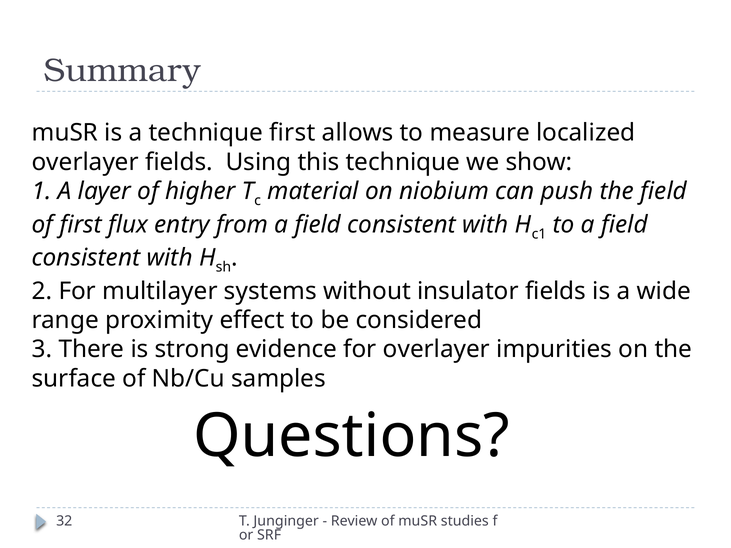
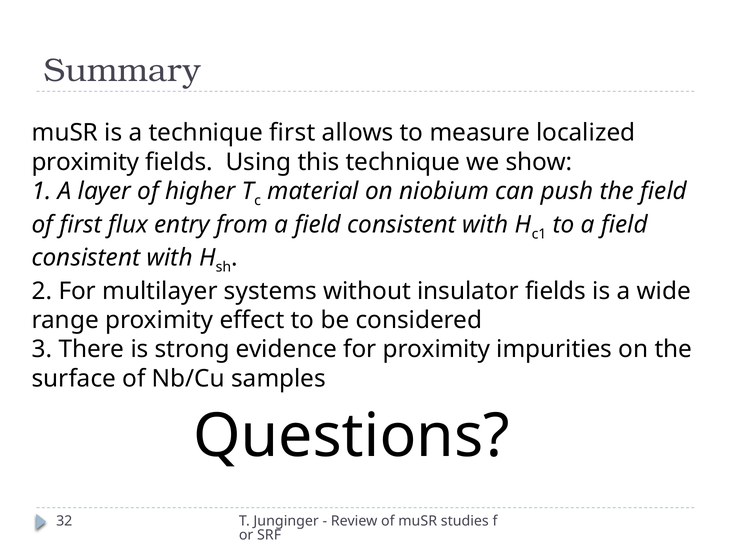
overlayer: overlayer -> proximity (85, 162)
for overlayer: overlayer -> proximity (437, 350)
